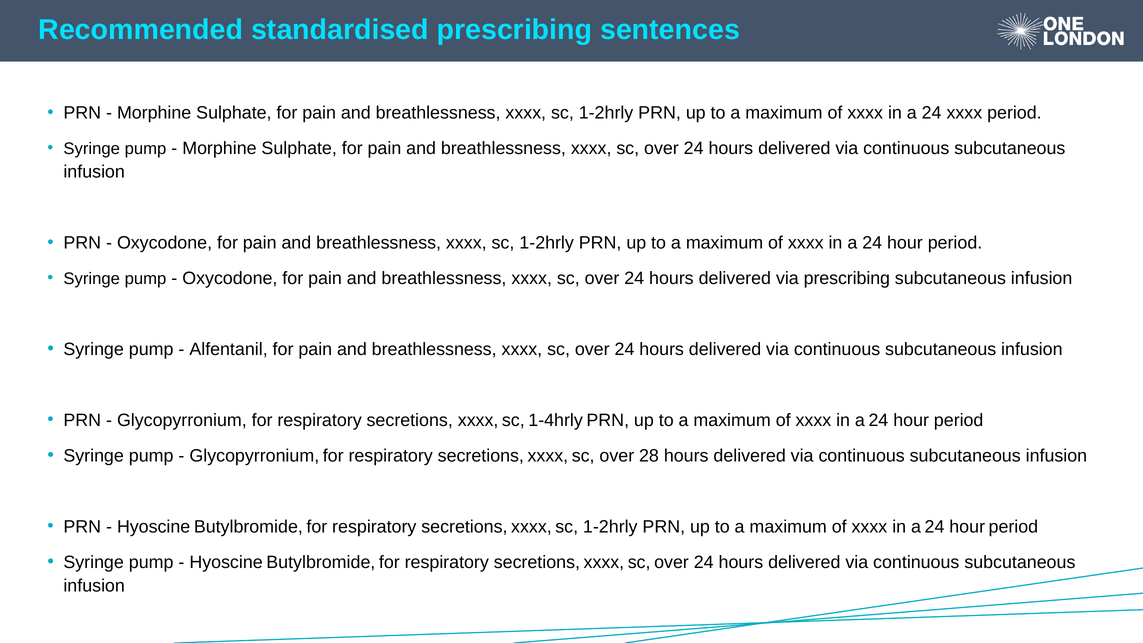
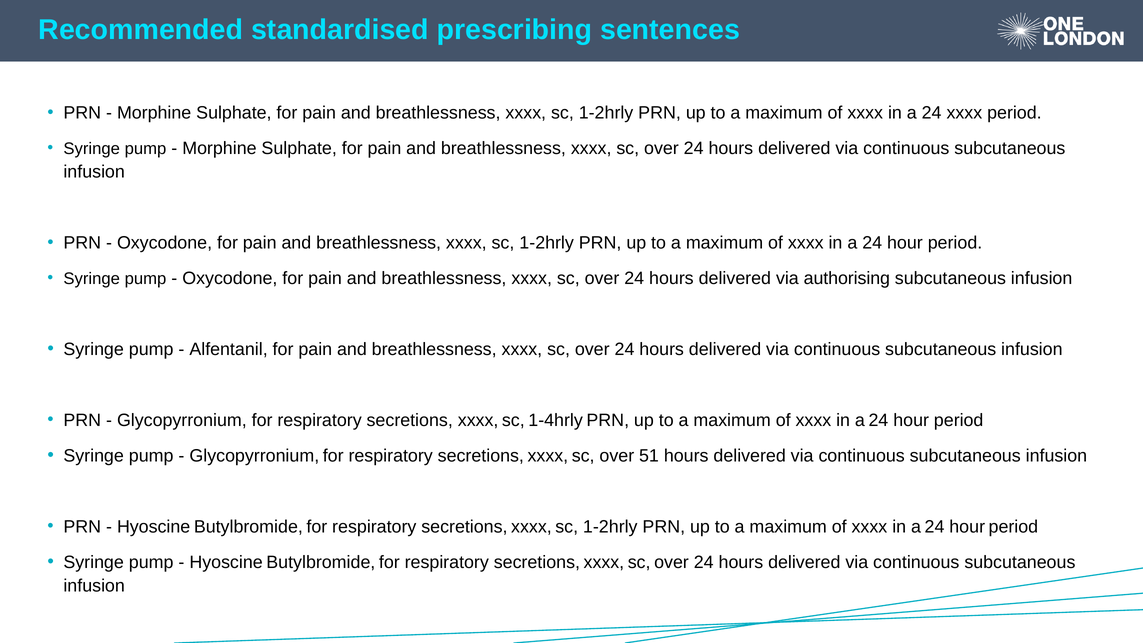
via prescribing: prescribing -> authorising (847, 278)
28: 28 -> 51 (649, 456)
